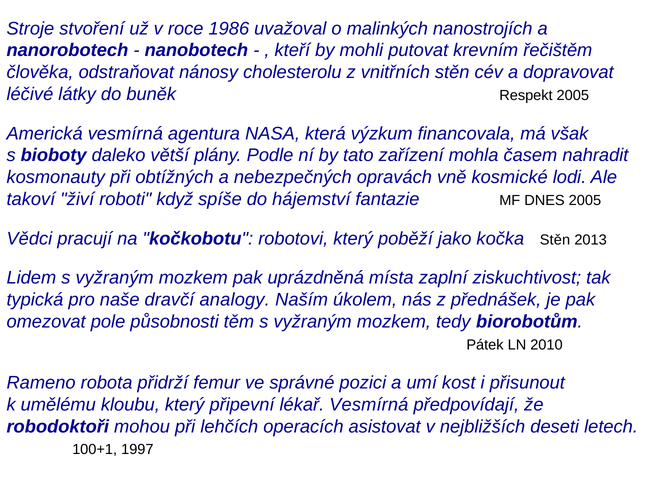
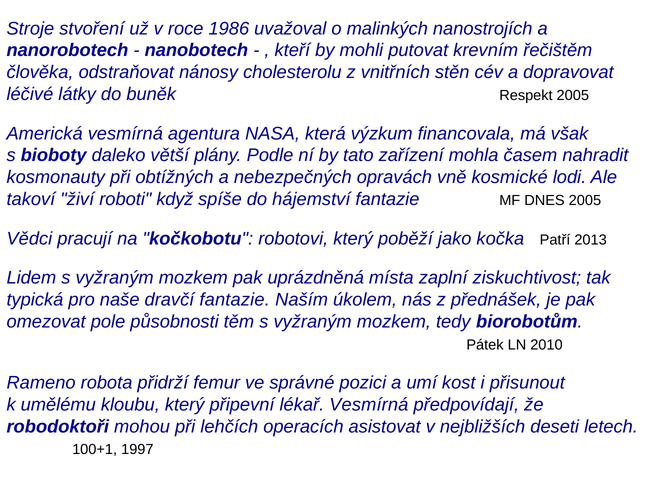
kočka Stěn: Stěn -> Patří (555, 240)
dravčí analogy: analogy -> fantazie (235, 300)
